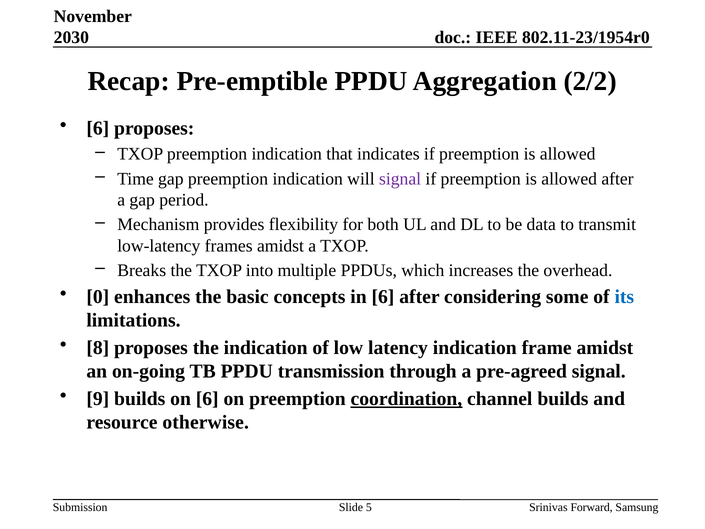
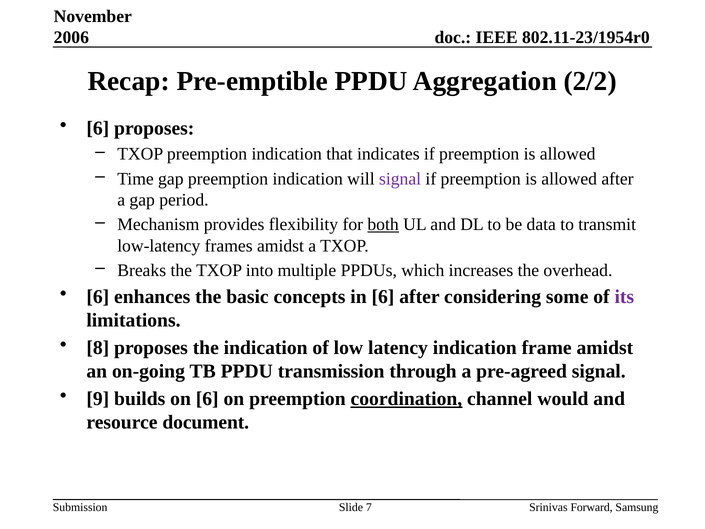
2030: 2030 -> 2006 (71, 38)
both underline: none -> present (383, 225)
0: 0 -> 6 (98, 297)
its colour: blue -> purple (624, 297)
channel builds: builds -> would (563, 399)
otherwise: otherwise -> document (206, 422)
5: 5 -> 7 (369, 507)
